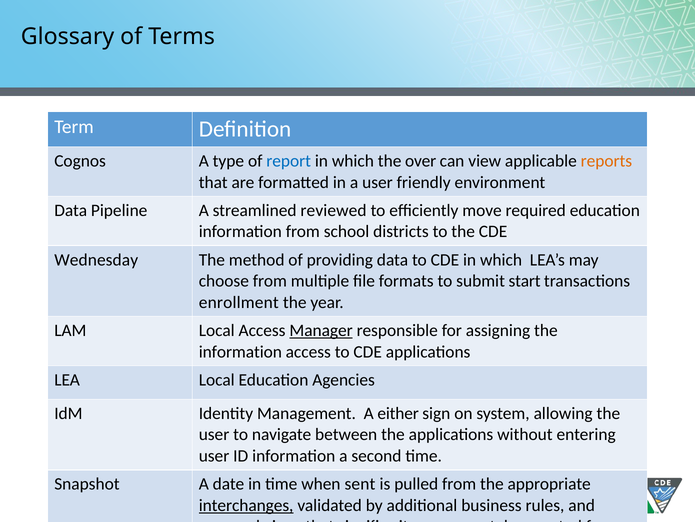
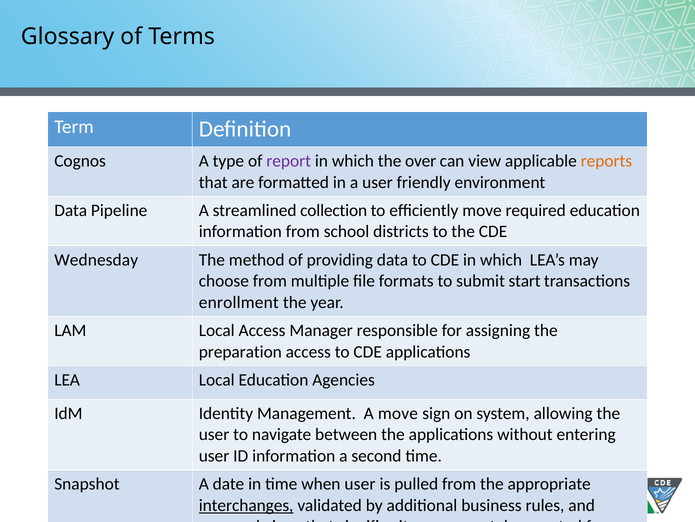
report colour: blue -> purple (289, 161)
reviewed: reviewed -> collection (334, 210)
Manager underline: present -> none (321, 330)
information: information -> preparation (240, 351)
A either: either -> move (398, 413)
when sent: sent -> user (360, 484)
